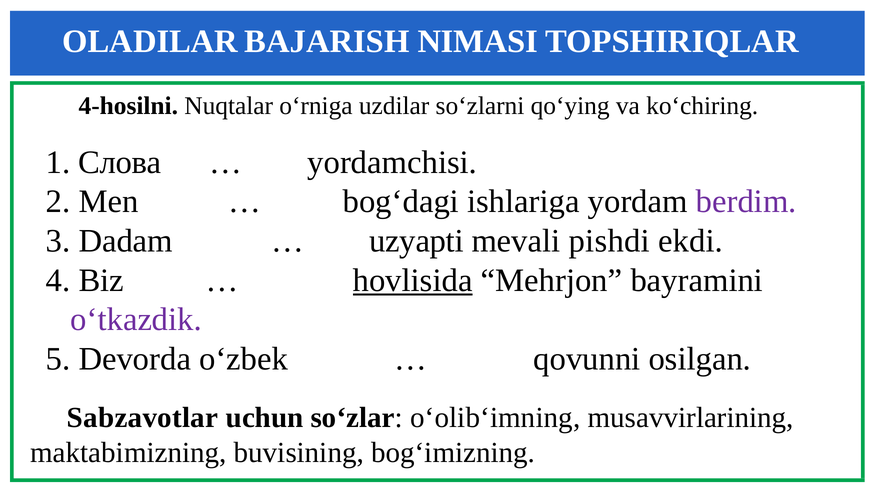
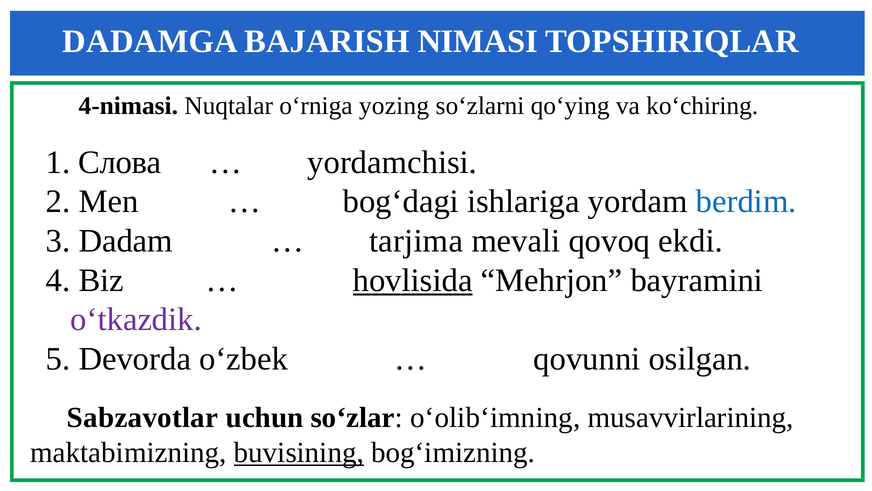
OLADILAR: OLADILAR -> DADAMGA (150, 42)
4-hosilni: 4-hosilni -> 4-nimasi (128, 106)
uzdilar: uzdilar -> yozing (394, 106)
berdim colour: purple -> blue (746, 201)
uzyapti: uzyapti -> tarjima (416, 241)
pishdi: pishdi -> qovoq (609, 241)
buvisining underline: none -> present (299, 452)
